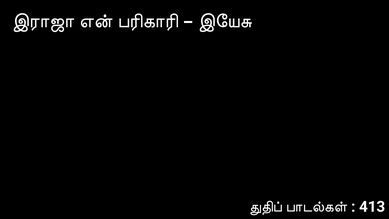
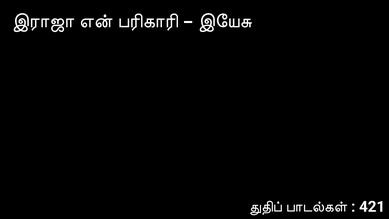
413: 413 -> 421 (372, 207)
